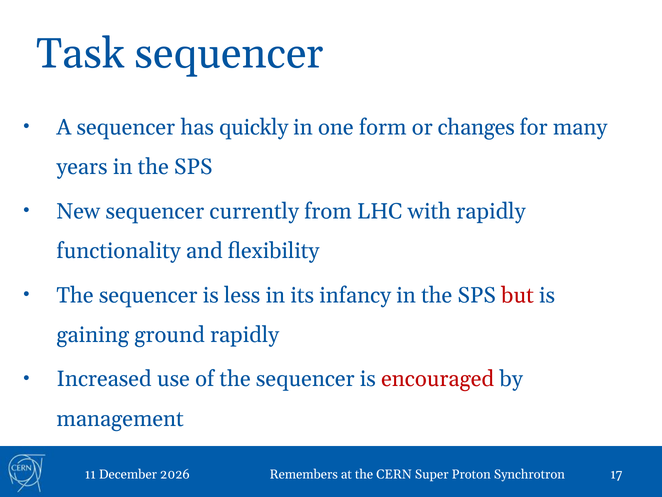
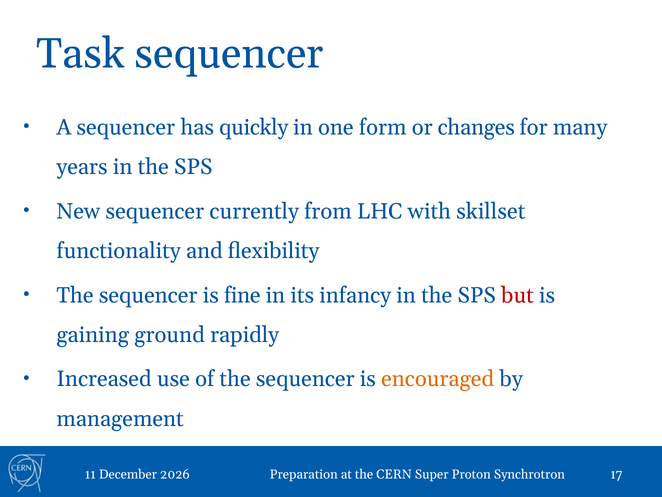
with rapidly: rapidly -> skillset (491, 211)
less: less -> fine (242, 295)
encouraged colour: red -> orange (438, 379)
Remembers: Remembers -> Preparation (304, 474)
